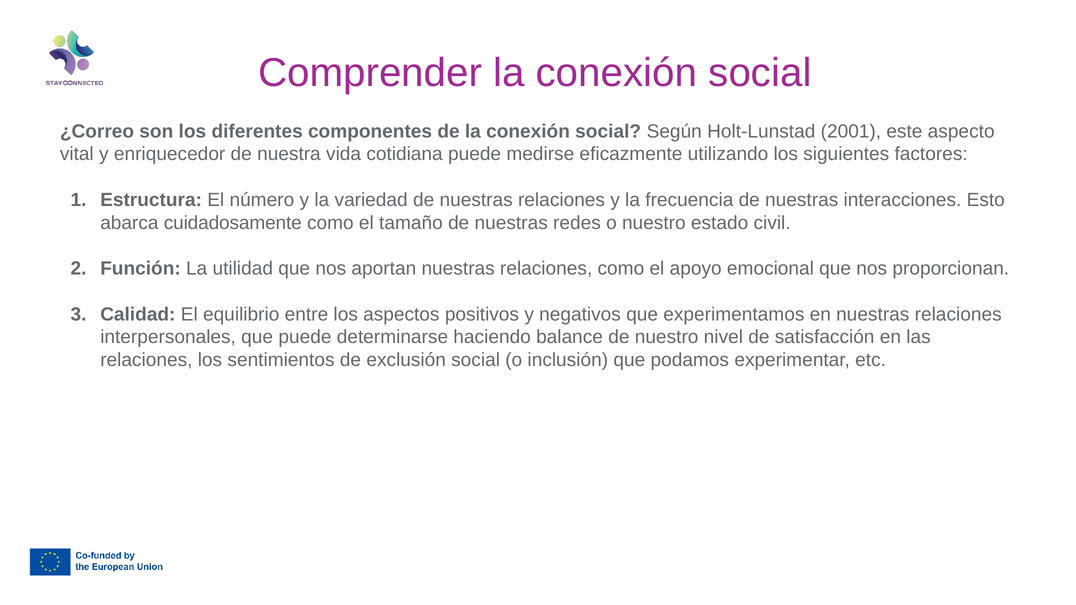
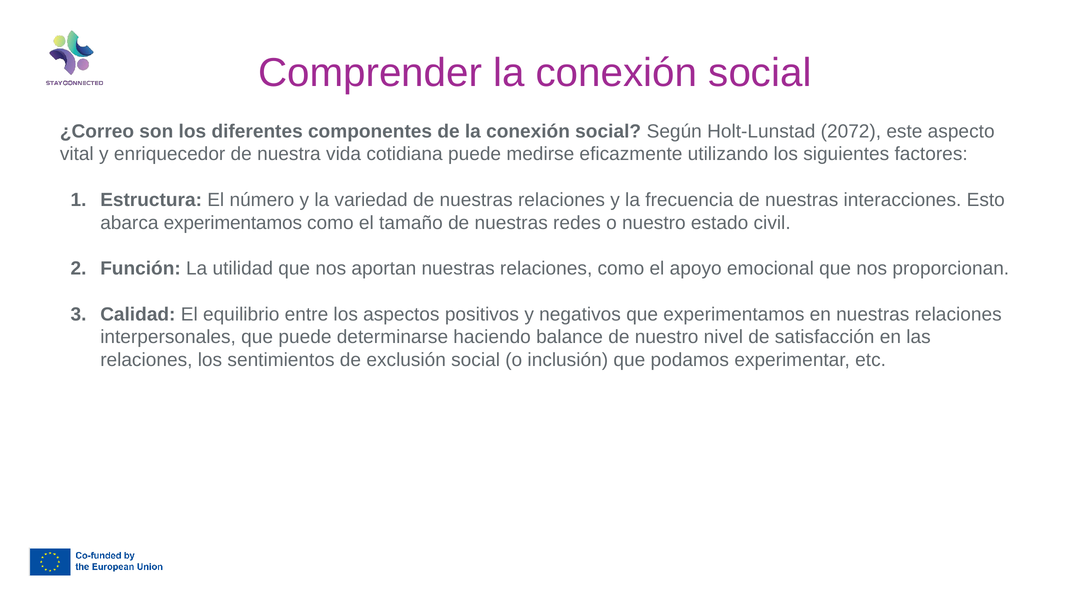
2001: 2001 -> 2072 (851, 131)
abarca cuidadosamente: cuidadosamente -> experimentamos (233, 223)
